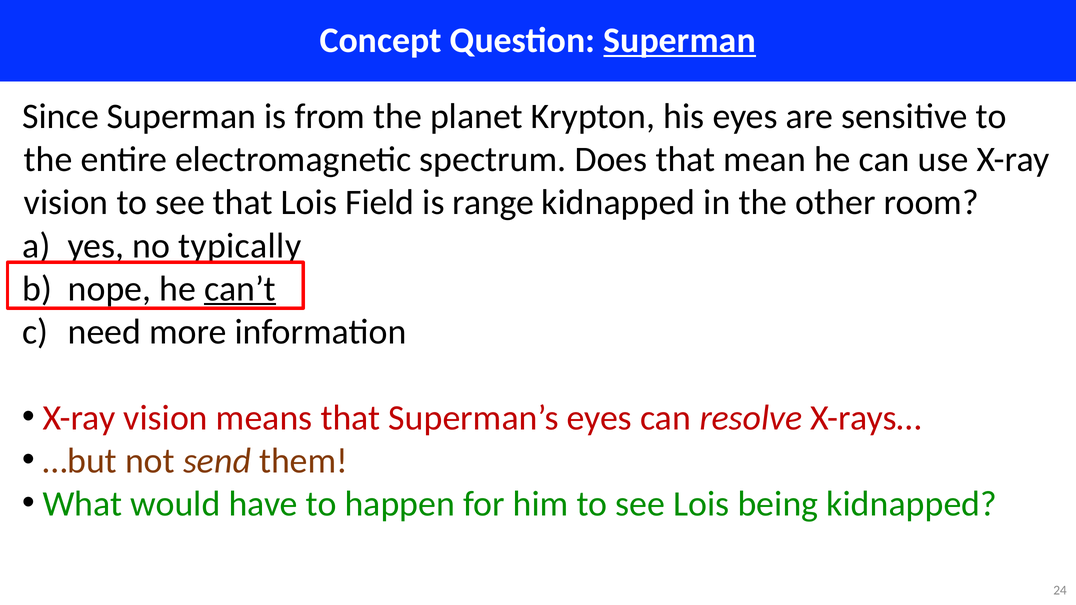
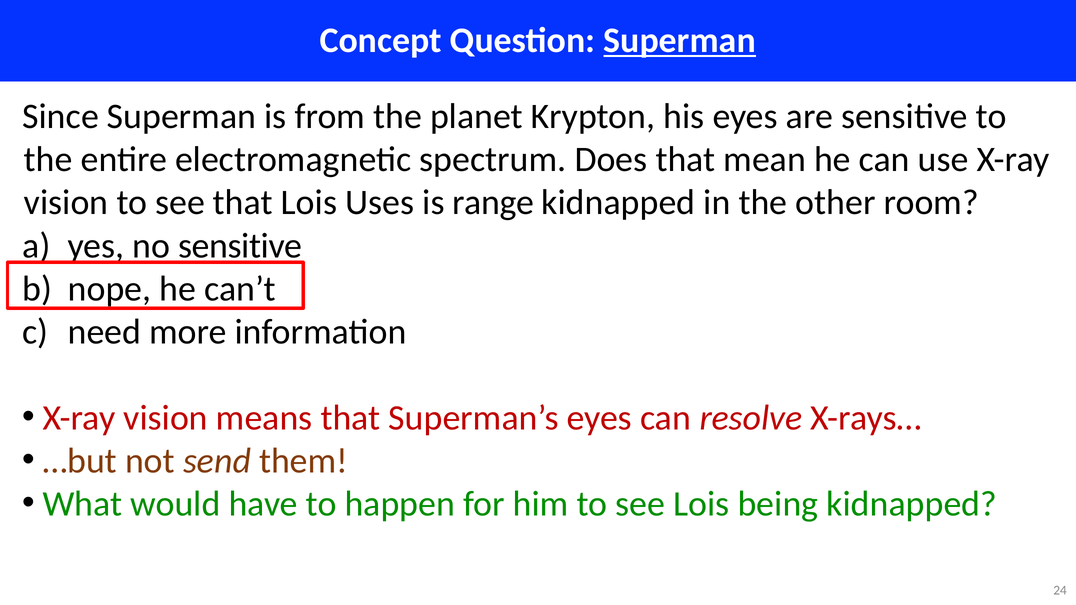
Field: Field -> Uses (380, 203)
no typically: typically -> sensitive (240, 246)
can’t underline: present -> none (240, 289)
